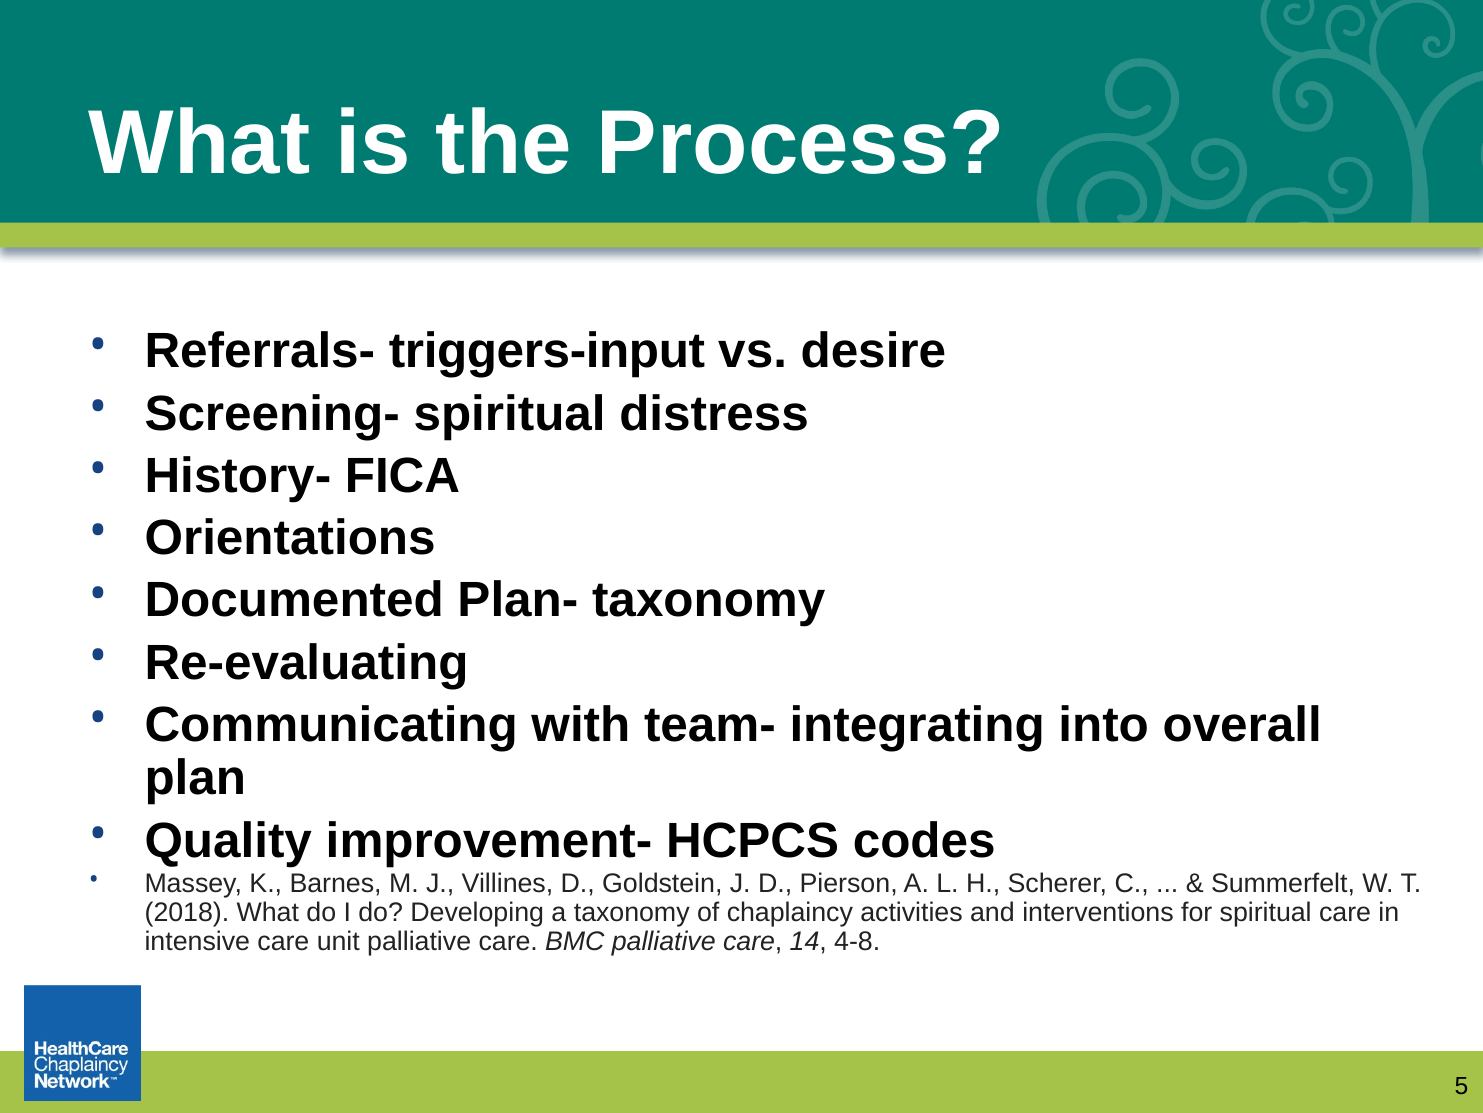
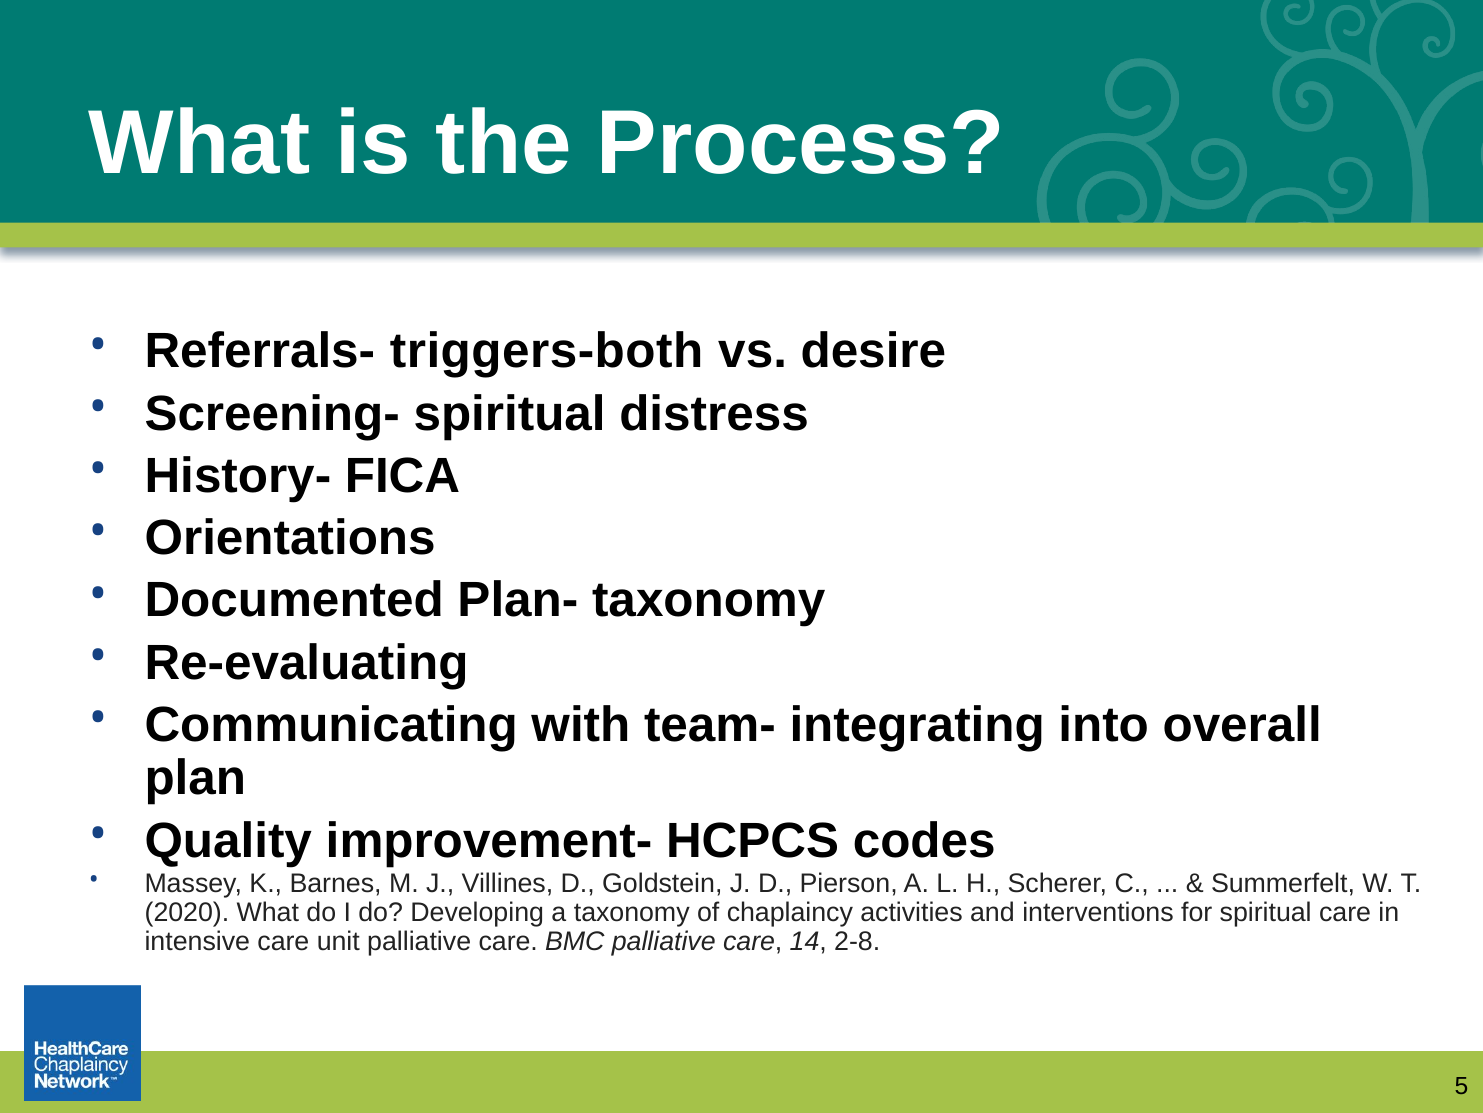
triggers-input: triggers-input -> triggers-both (547, 351)
2018: 2018 -> 2020 (187, 912)
4-8: 4-8 -> 2-8 (857, 941)
